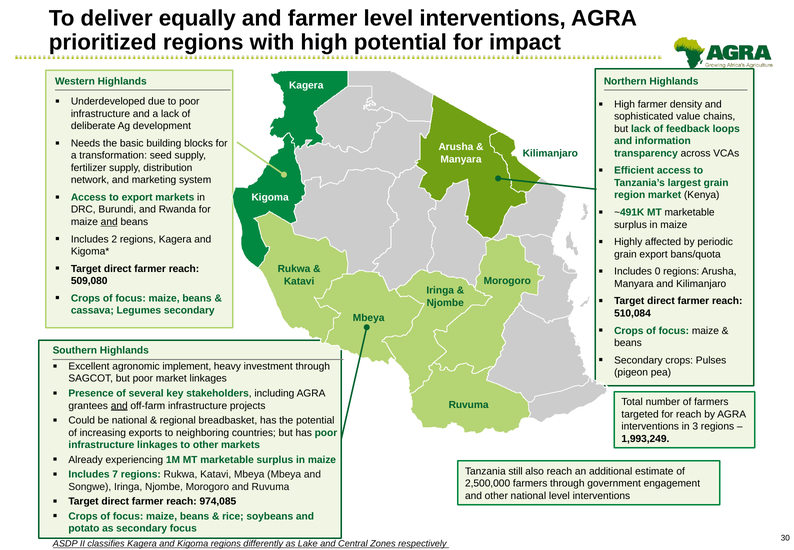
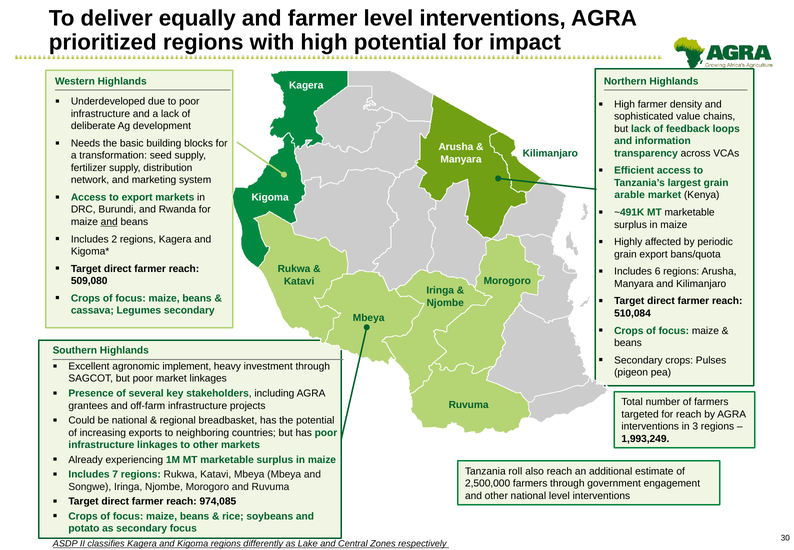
region: region -> arable (630, 195)
0: 0 -> 6 (658, 271)
and underline: present -> none (119, 405)
still: still -> roll (515, 471)
